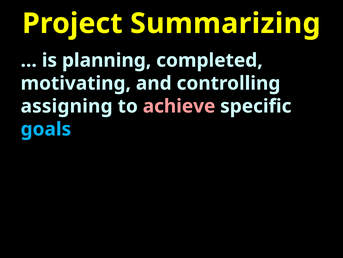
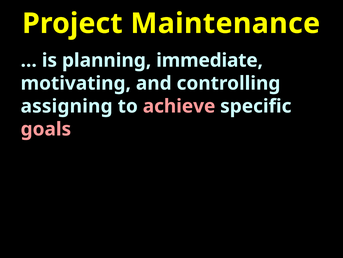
Summarizing: Summarizing -> Maintenance (225, 23)
completed: completed -> immediate (210, 60)
goals colour: light blue -> pink (46, 129)
